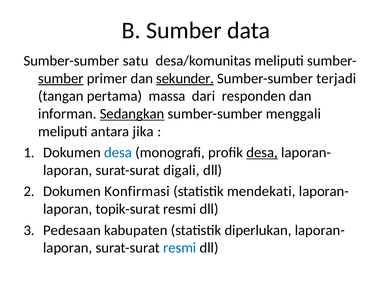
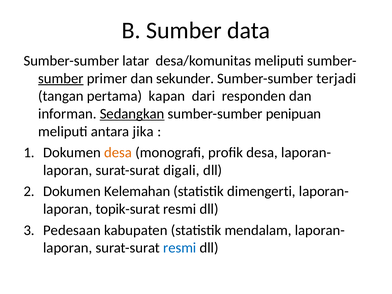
satu: satu -> latar (136, 61)
sekunder underline: present -> none (185, 78)
massa: massa -> kapan (167, 96)
menggali: menggali -> penipuan (294, 114)
desa colour: blue -> orange (118, 153)
desa underline: present -> none (262, 153)
Konfirmasi: Konfirmasi -> Kelemahan (137, 191)
mendekati: mendekati -> dimengerti (261, 191)
diperlukan: diperlukan -> mendalam (258, 230)
